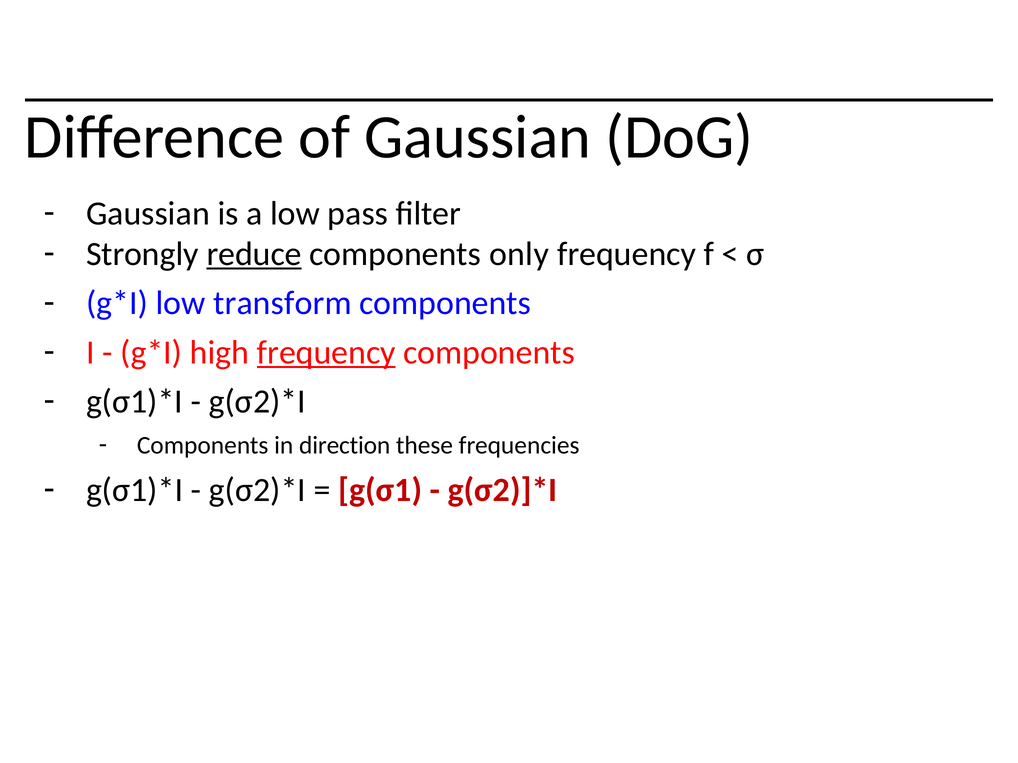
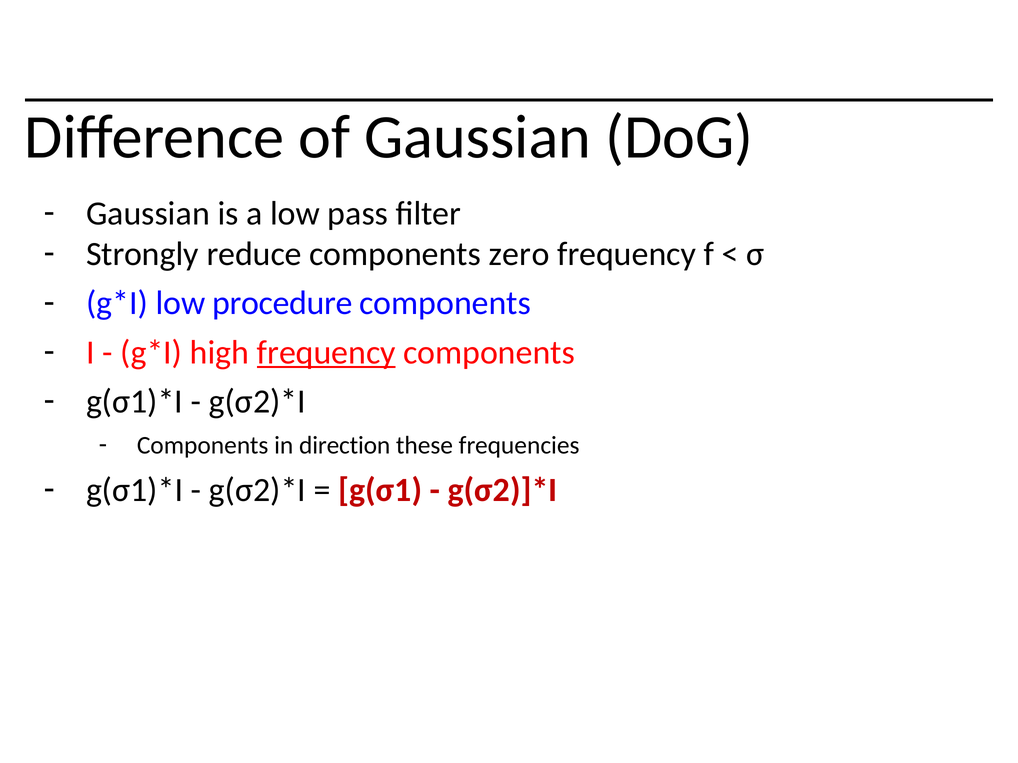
reduce underline: present -> none (254, 254)
only: only -> zero (519, 254)
transform: transform -> procedure (283, 303)
